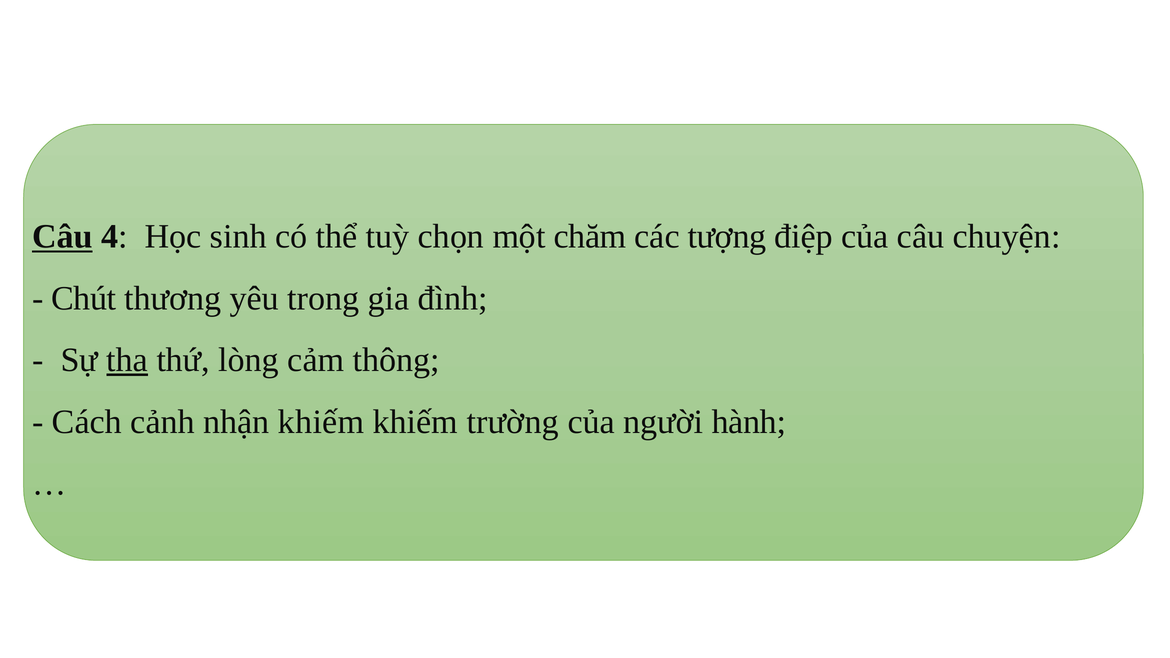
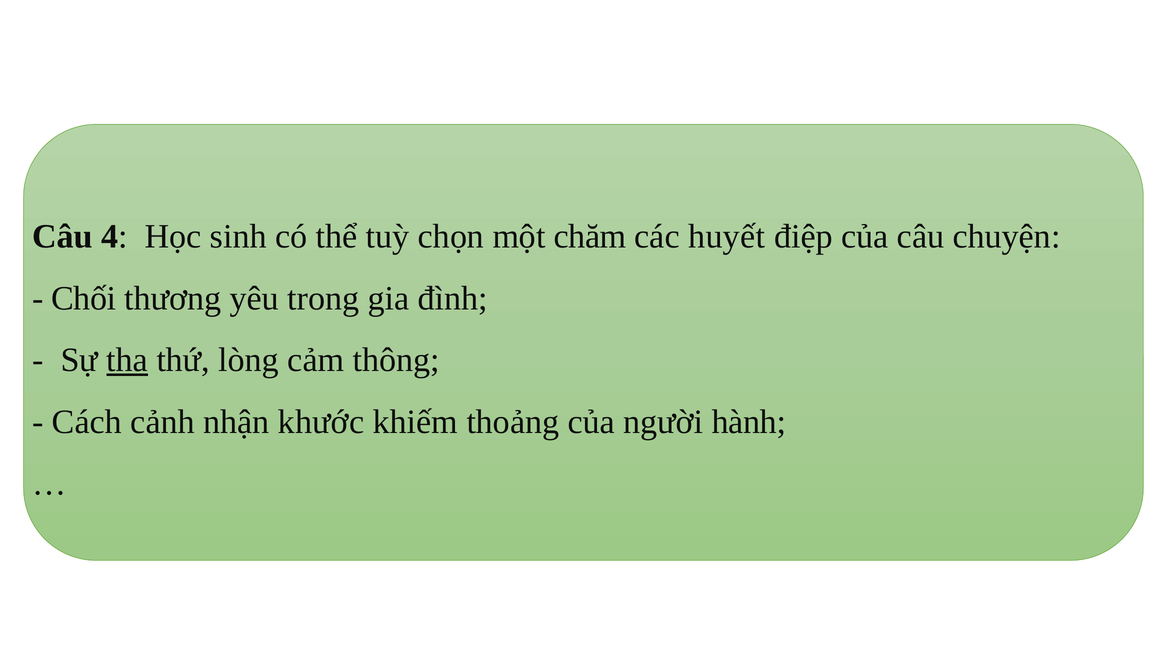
Câu underline: present -> none (62, 237)
tượng: tượng -> huyết (727, 237)
Chút: Chút -> Chối (84, 298)
nhận khiếm: khiếm -> khước (321, 422)
trường: trường -> thoảng (513, 422)
